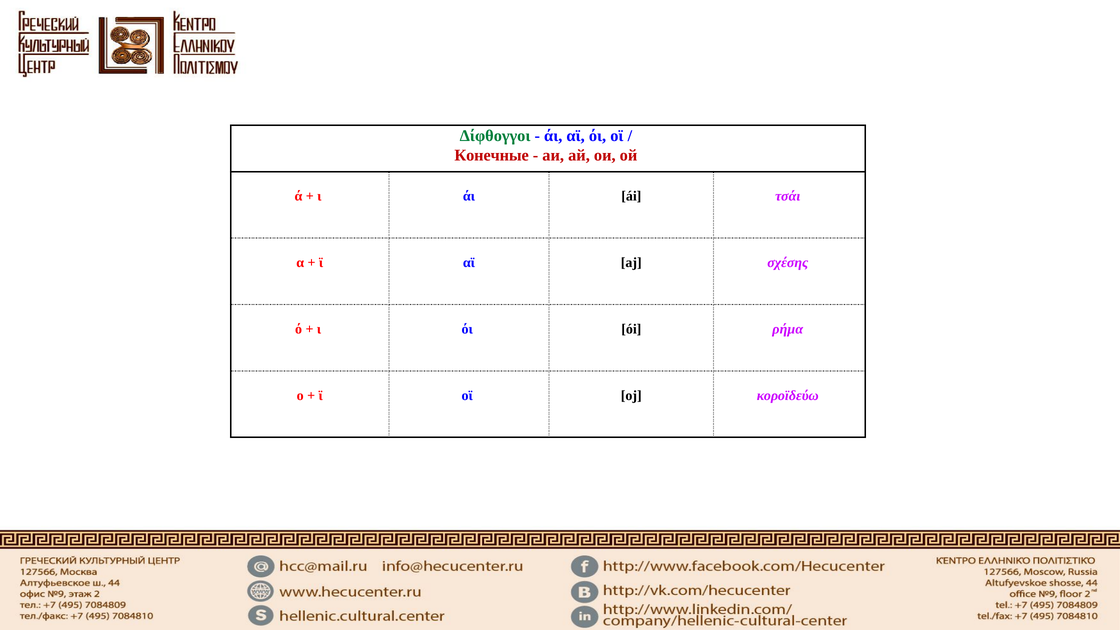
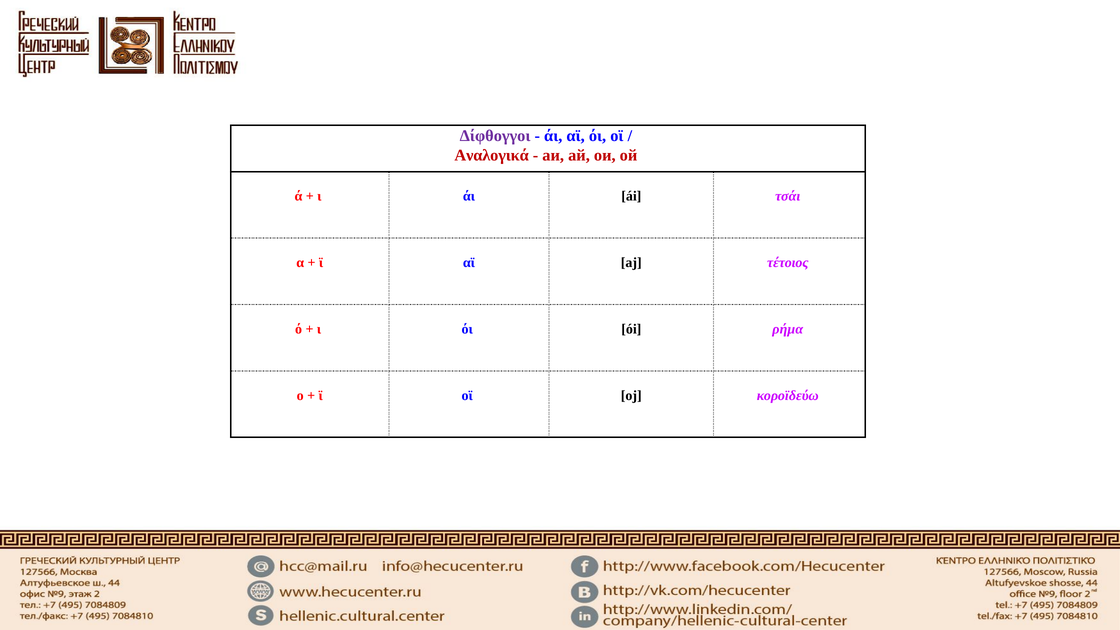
Δίφθογγοι colour: green -> purple (495, 136)
Конечные: Конечные -> Αναλογικά (492, 155)
σχέσης: σχέσης -> τέτοιος (788, 262)
